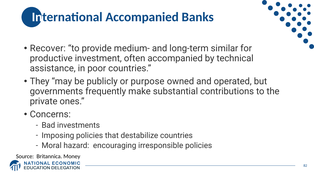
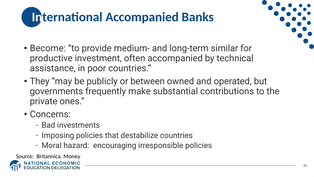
Recover: Recover -> Become (48, 48)
purpose: purpose -> between (148, 81)
